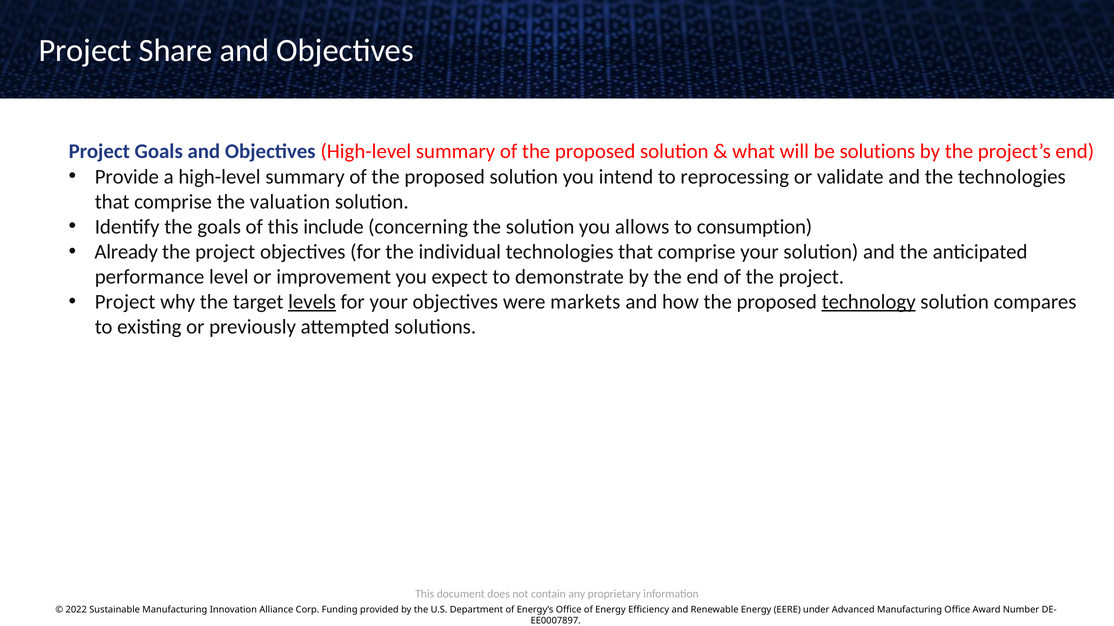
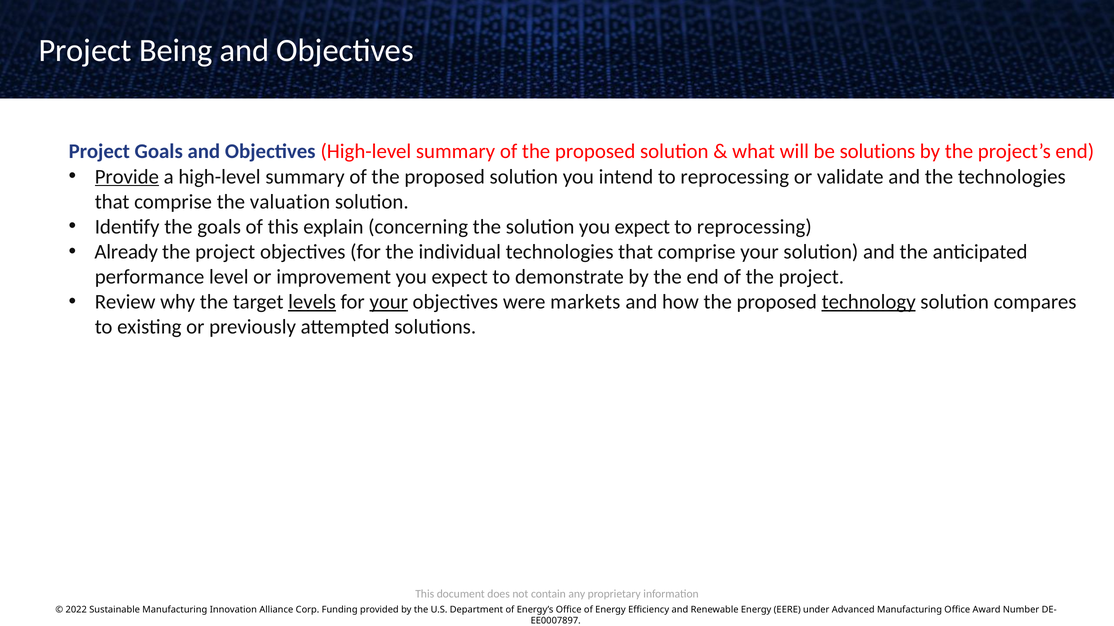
Share: Share -> Being (176, 51)
Provide underline: none -> present (127, 177)
include: include -> explain (333, 227)
solution you allows: allows -> expect (642, 227)
consumption: consumption -> reprocessing (754, 227)
Project: Project -> Review (125, 302)
your underline: none -> present (389, 302)
